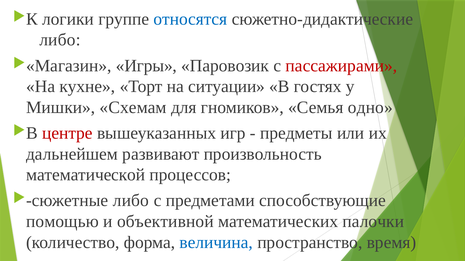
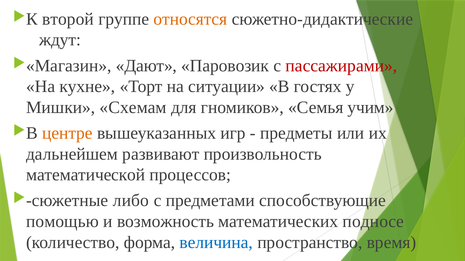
логики: логики -> второй (68, 19)
относятся colour: blue -> orange (190, 19)
либо: либо -> ждут (60, 40)
Игры: Игры -> Дают (146, 66)
одно: одно -> учим (370, 108)
центре colour: red -> orange (67, 133)
объективной: объективной -> возможность (165, 222)
палочки: палочки -> подносе (373, 222)
